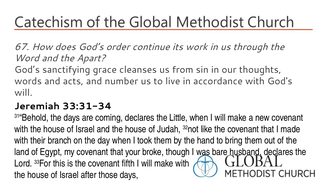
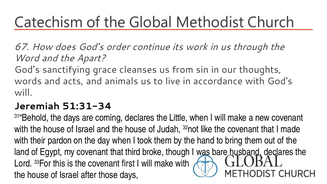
number: number -> animals (121, 81)
33:31-34: 33:31-34 -> 51:31-34 (87, 106)
branch: branch -> pardon (60, 141)
your: your -> third (133, 152)
fifth: fifth -> first (128, 163)
